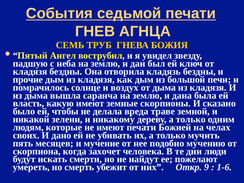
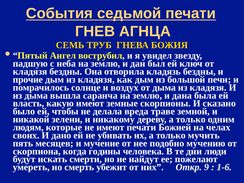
захочет: захочет -> годины (105, 151)
